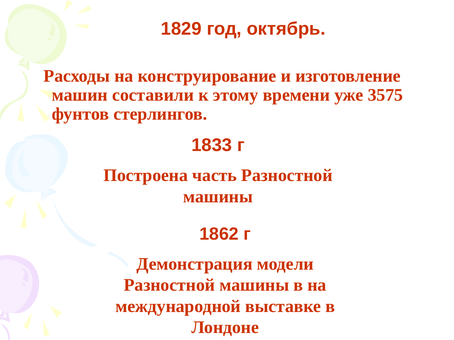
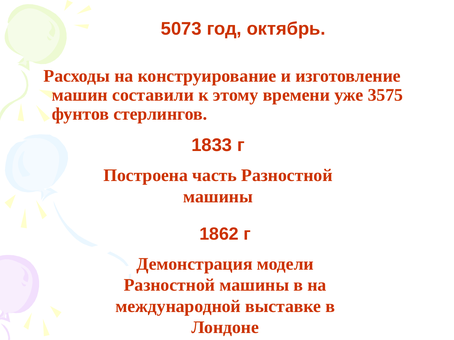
1829: 1829 -> 5073 (181, 29)
